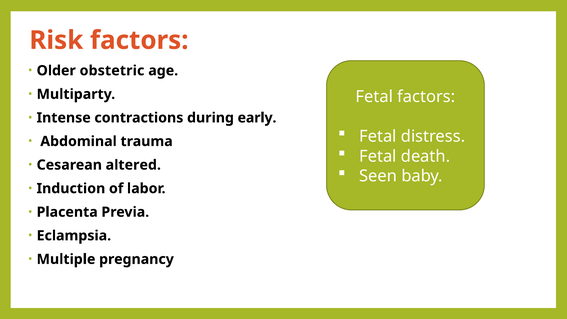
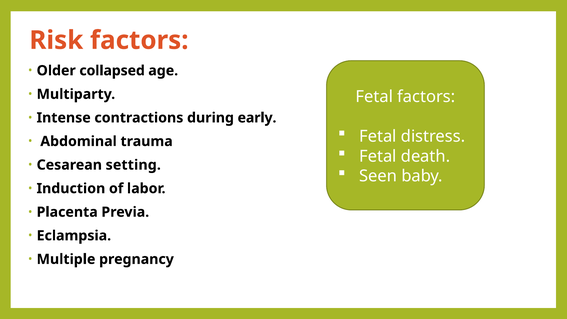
obstetric: obstetric -> collapsed (112, 71)
altered: altered -> setting (133, 165)
